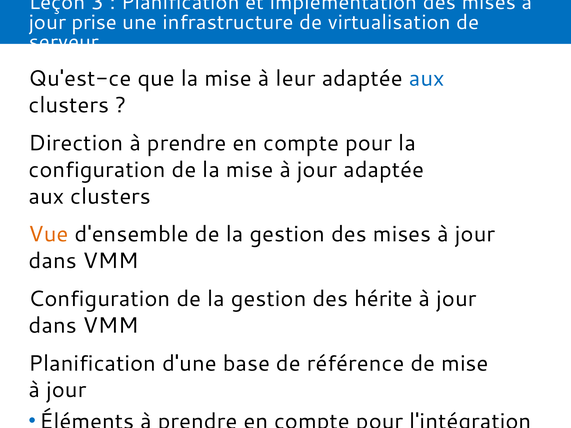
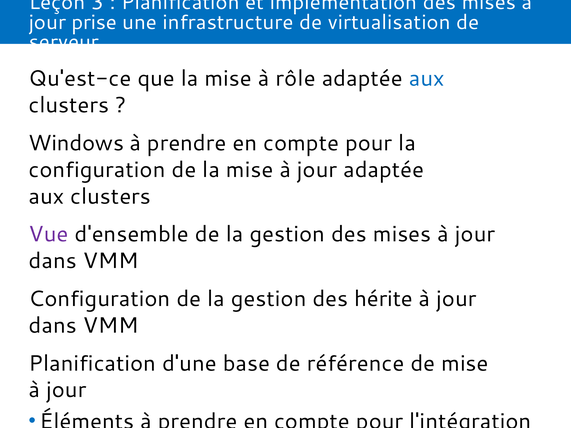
leur: leur -> rôle (296, 79)
Direction: Direction -> Windows (76, 143)
Vue colour: orange -> purple (49, 234)
